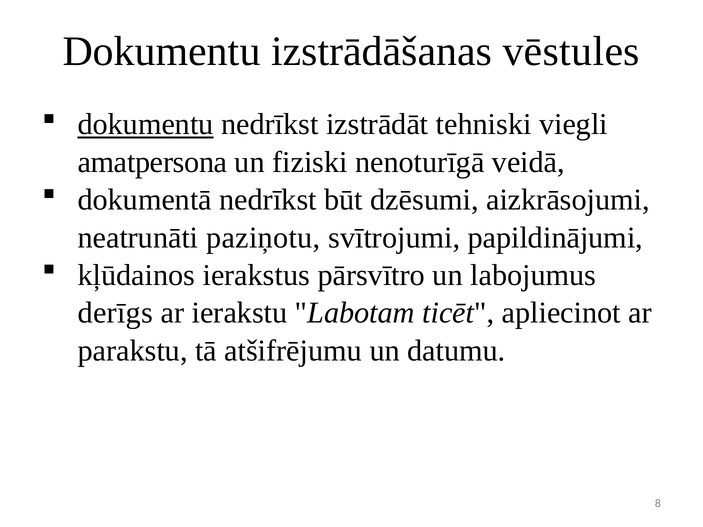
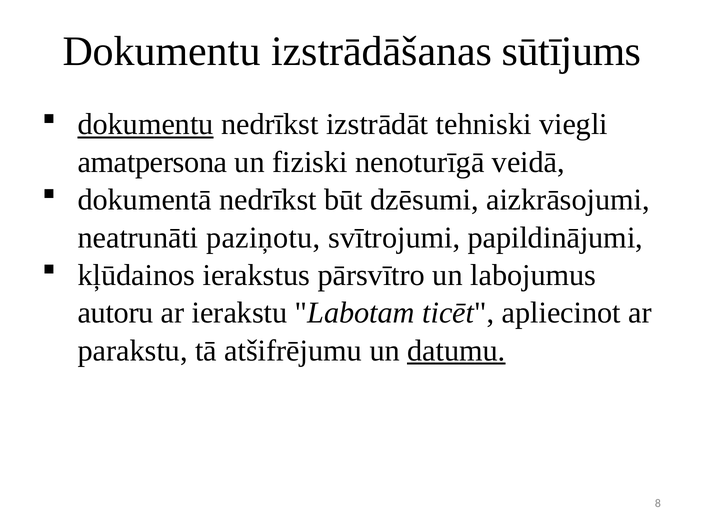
vēstules: vēstules -> sūtījums (572, 51)
derīgs: derīgs -> autoru (116, 313)
datumu underline: none -> present (456, 351)
